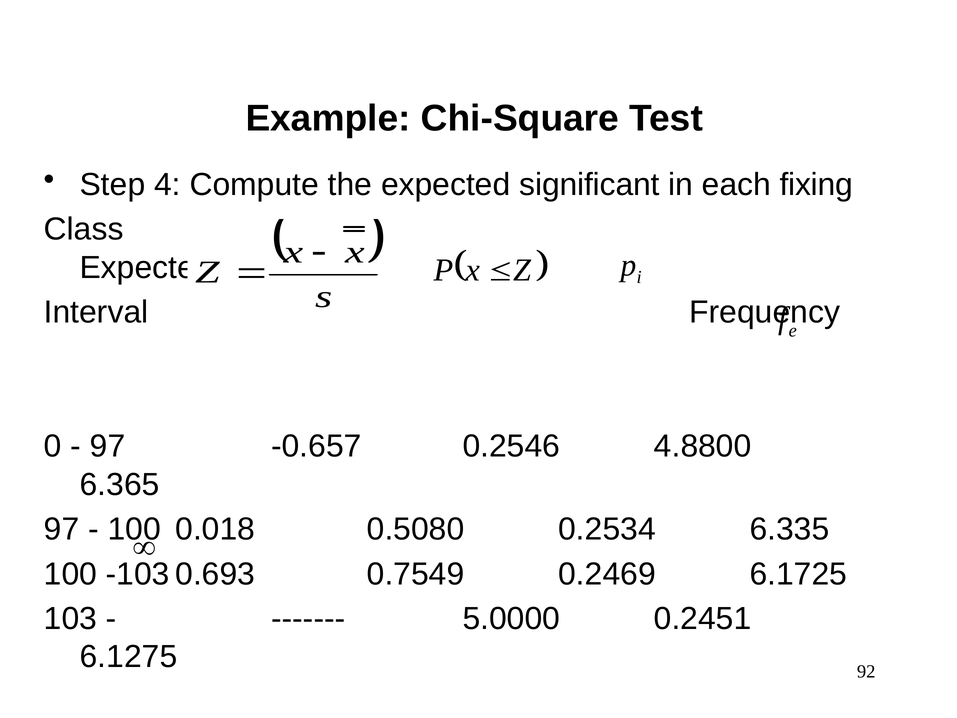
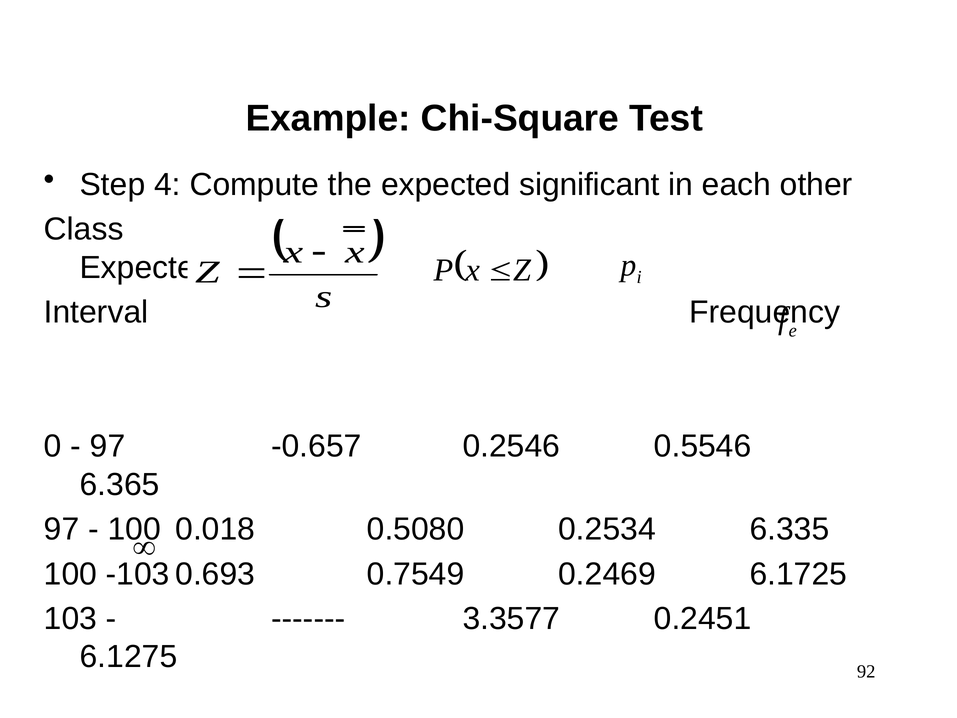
fixing: fixing -> other (816, 185)
4.8800: 4.8800 -> 0.5546 (703, 446)
5.0000: 5.0000 -> 3.3577 (511, 618)
